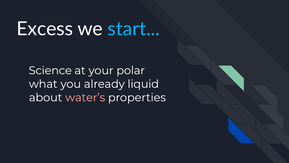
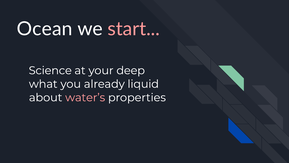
Excess: Excess -> Ocean (45, 29)
start colour: light blue -> pink (134, 29)
polar: polar -> deep (131, 70)
